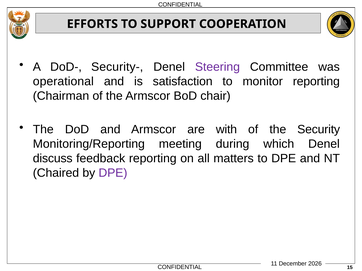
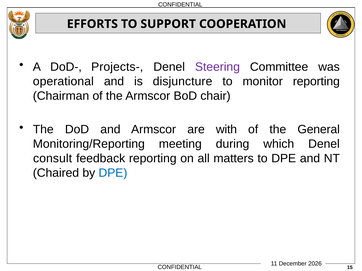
Security-: Security- -> Projects- (117, 67)
satisfaction: satisfaction -> disjuncture (183, 81)
Security: Security -> General (319, 130)
discuss: discuss -> consult (53, 159)
DPE colour: purple -> blue (113, 173)
